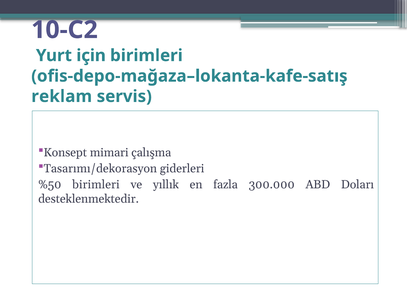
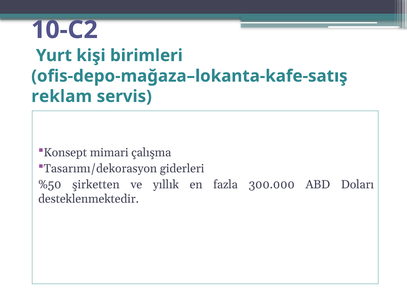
için: için -> kişi (91, 56)
%50 birimleri: birimleri -> şirketten (96, 185)
